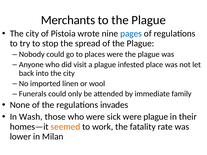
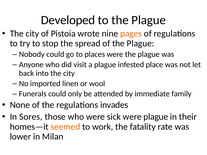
Merchants: Merchants -> Developed (68, 20)
pages colour: blue -> orange (131, 34)
Wash: Wash -> Sores (31, 117)
